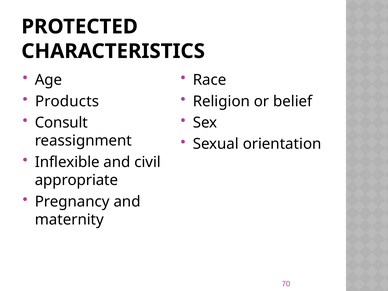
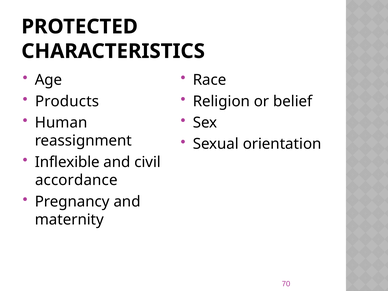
Consult: Consult -> Human (61, 123)
appropriate: appropriate -> accordance (76, 180)
